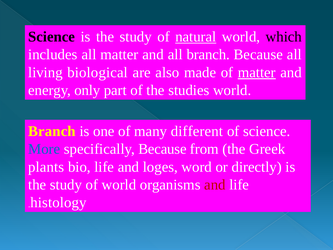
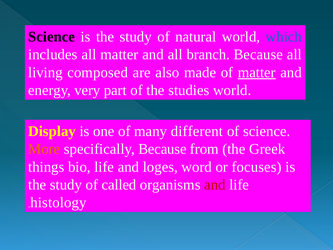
natural underline: present -> none (196, 37)
which colour: black -> blue (284, 37)
biological: biological -> composed (98, 72)
only: only -> very (87, 90)
Branch: Branch -> Display (52, 131)
More colour: blue -> orange (44, 149)
plants: plants -> things (46, 167)
directly: directly -> focuses (257, 167)
of world: world -> called (119, 184)
